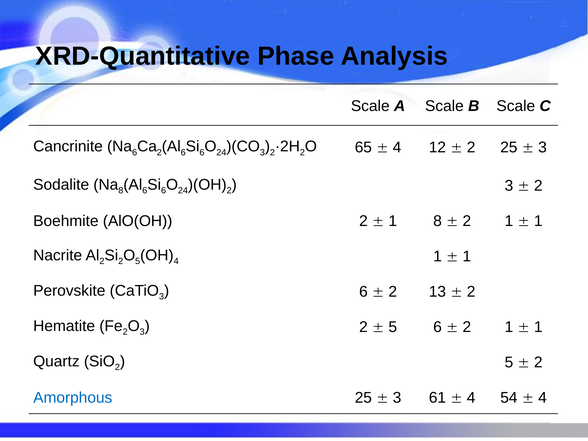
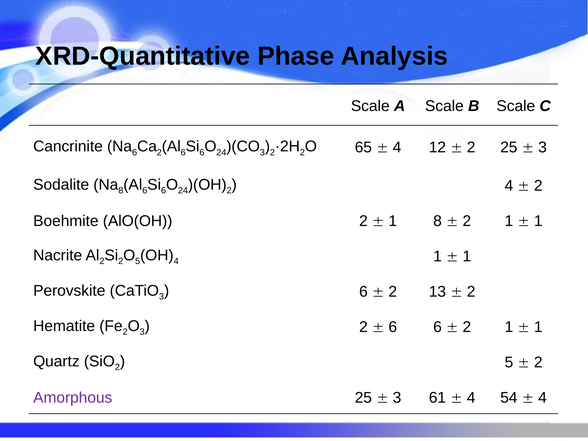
3: 3 -> 4 (509, 186)
5: 5 -> 6 (393, 327)
Amorphous colour: blue -> purple (73, 398)
